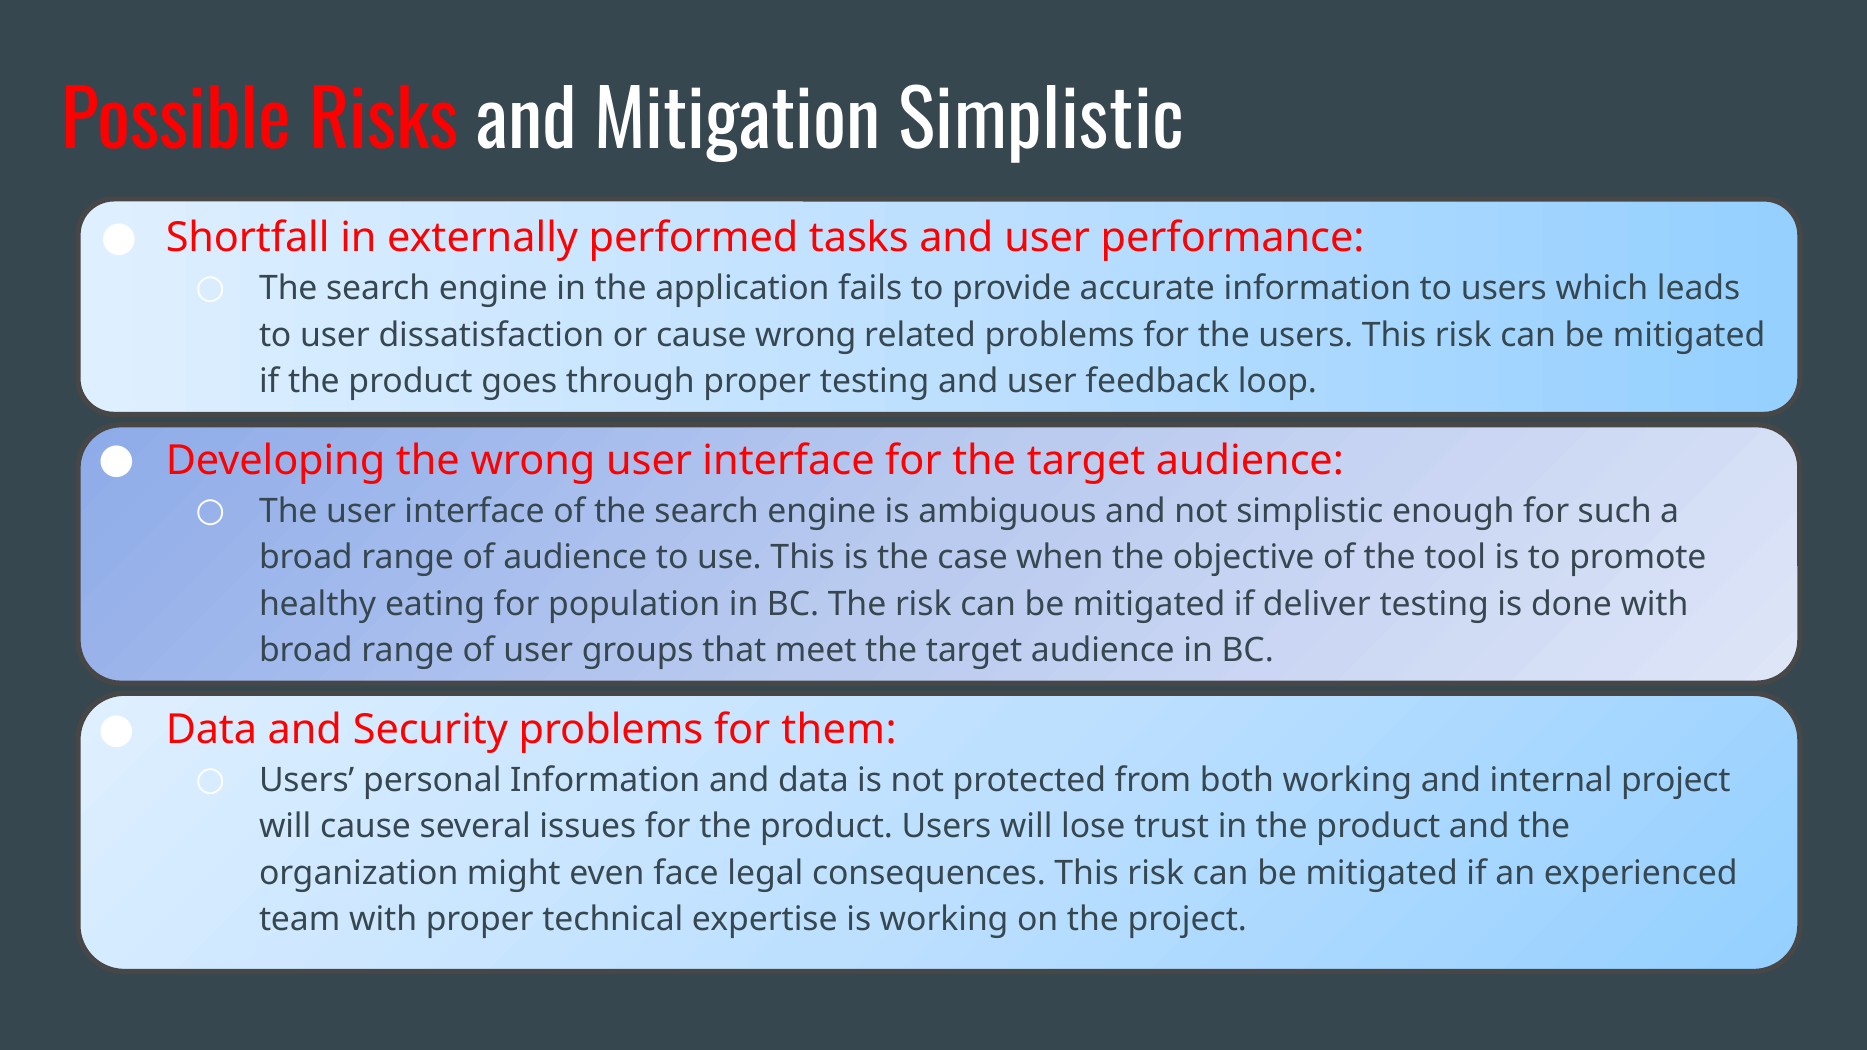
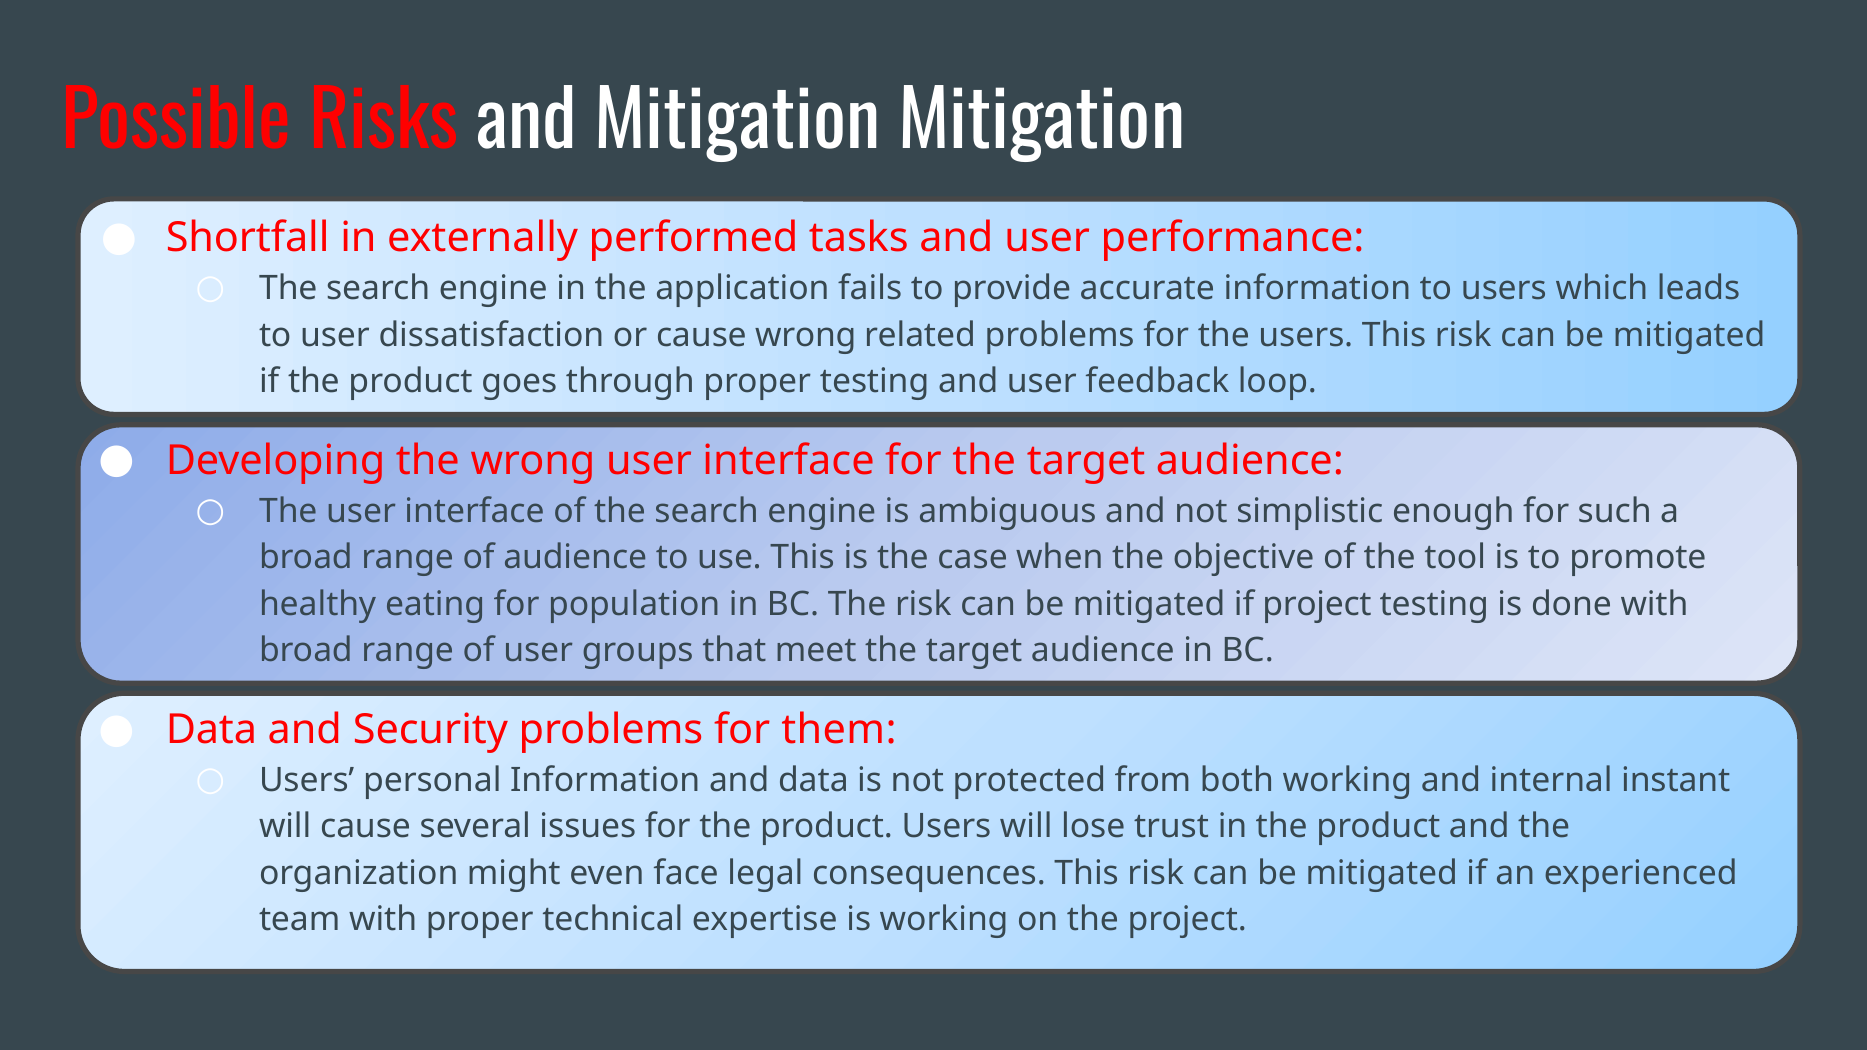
Mitigation Simplistic: Simplistic -> Mitigation (1042, 123)
if deliver: deliver -> project (1317, 604)
internal project: project -> instant (1676, 780)
